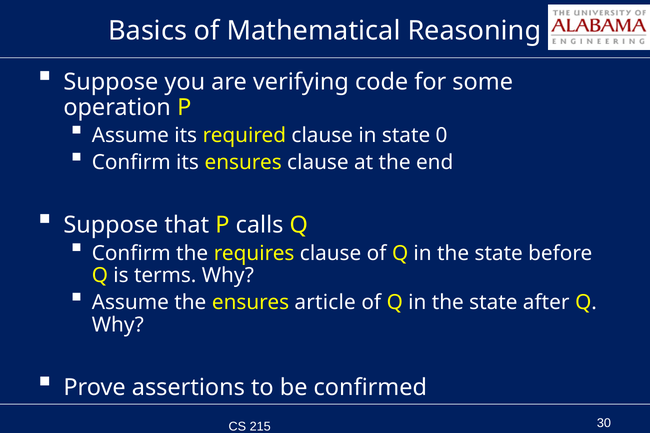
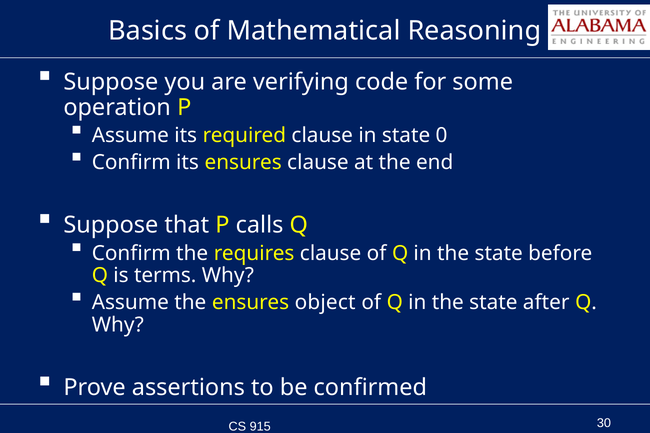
article: article -> object (325, 303)
215: 215 -> 915 (260, 427)
